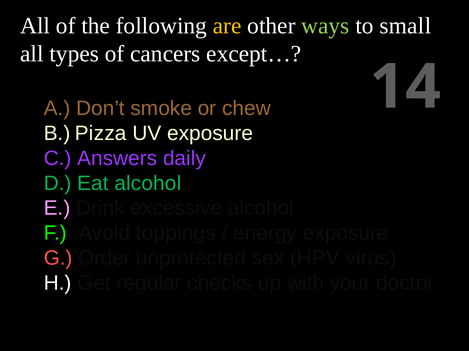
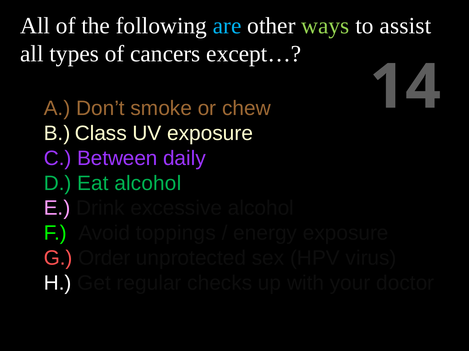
are colour: yellow -> light blue (227, 26)
small: small -> assist (405, 26)
Pizza: Pizza -> Class (101, 134)
Answers: Answers -> Between (117, 159)
